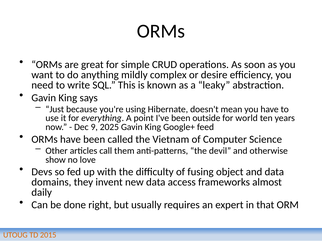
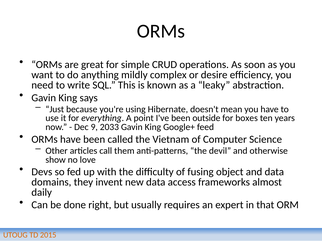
world: world -> boxes (247, 118)
2025: 2025 -> 2033 (109, 127)
